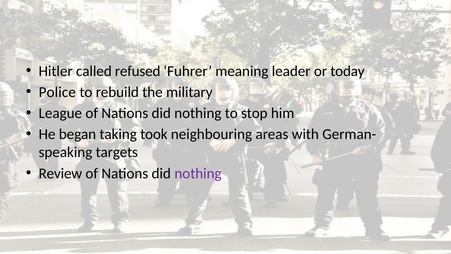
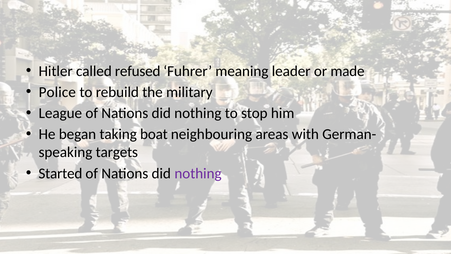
today: today -> made (347, 71)
took: took -> boat (154, 134)
Review: Review -> Started (60, 173)
